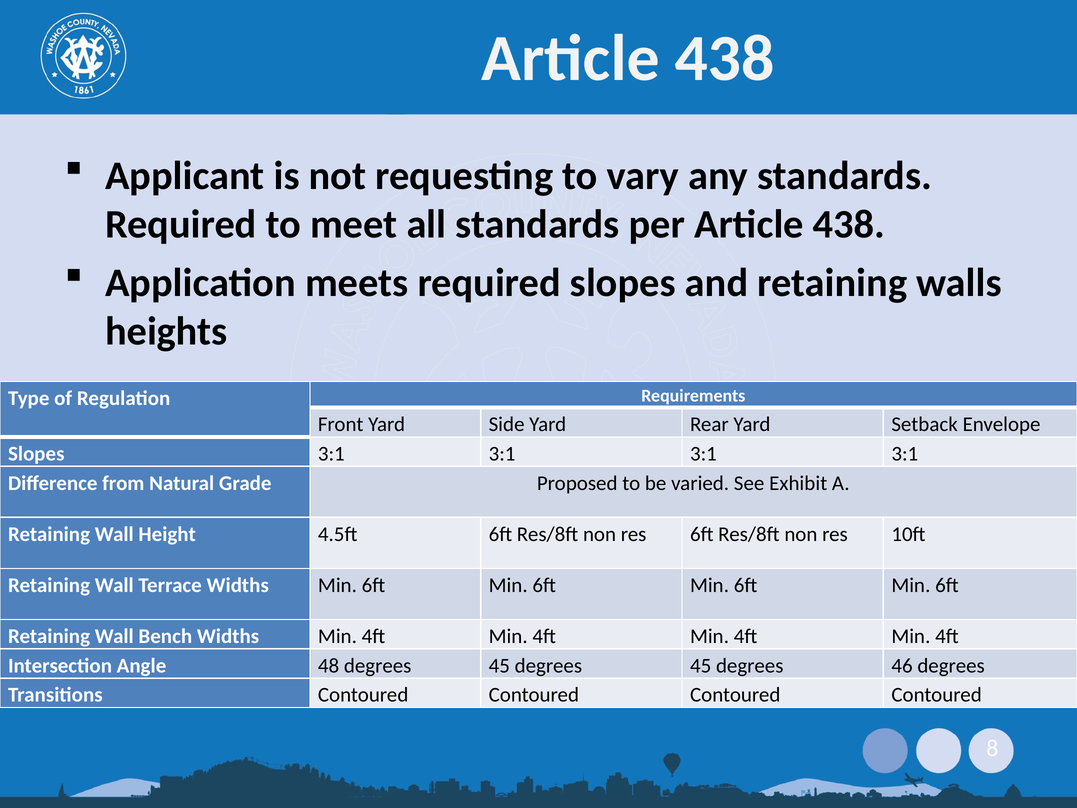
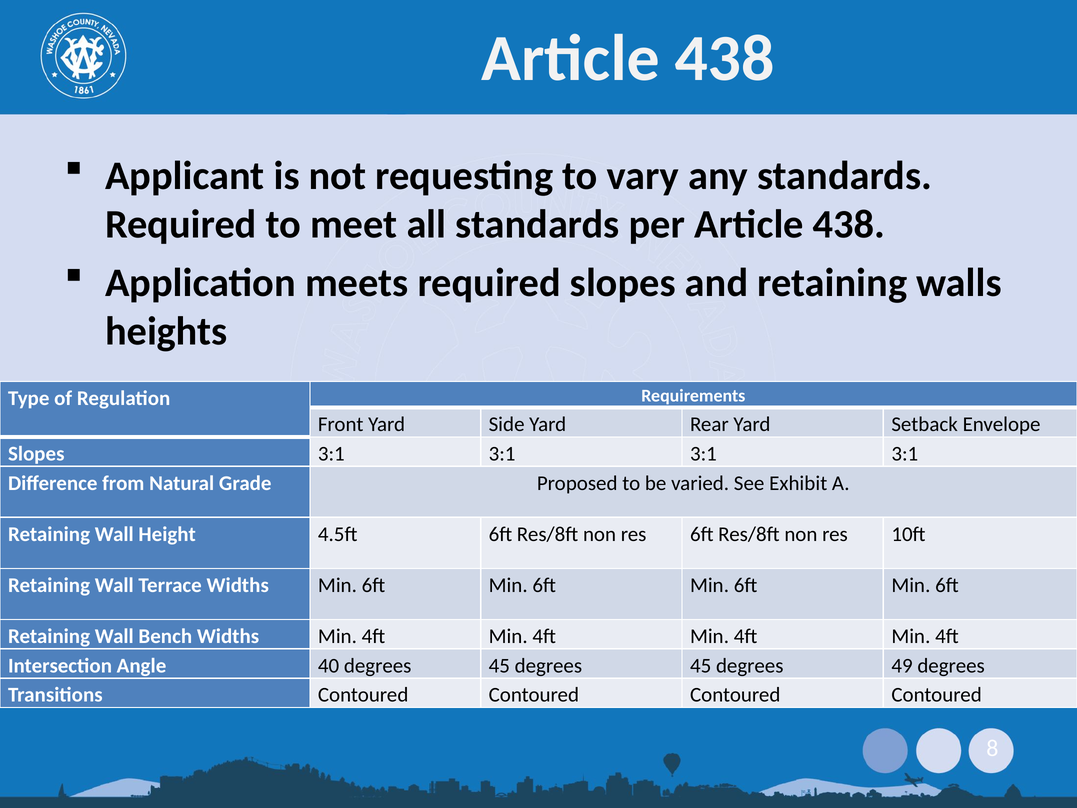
48: 48 -> 40 (329, 665)
46: 46 -> 49 (902, 665)
